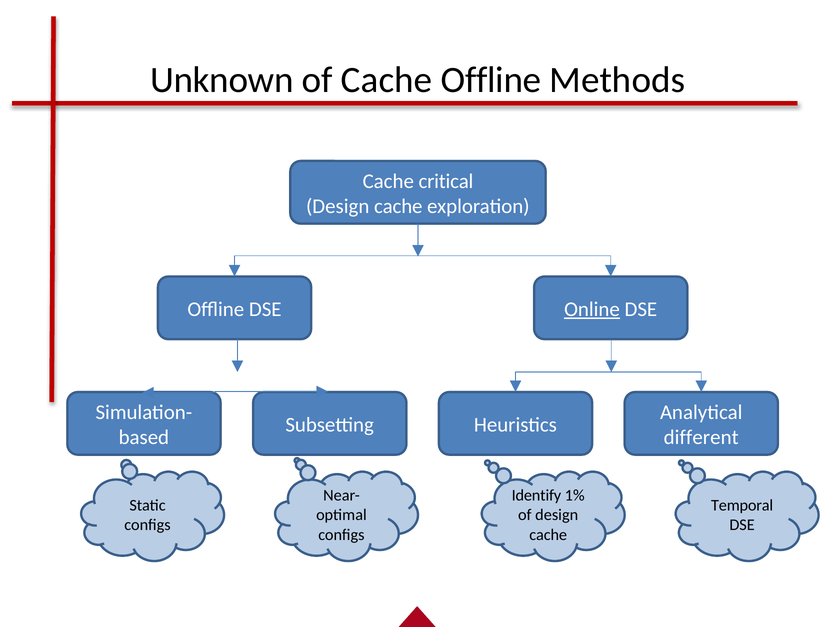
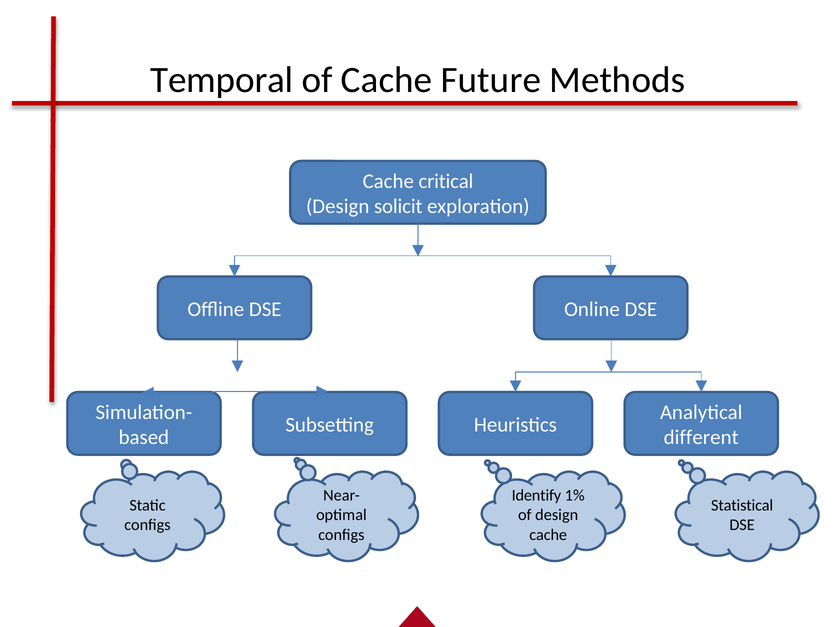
Unknown: Unknown -> Temporal (222, 80)
Cache Offline: Offline -> Future (491, 80)
cache: cache -> solicit (398, 206)
Online underline: present -> none (592, 309)
Temporal: Temporal -> Statistical (742, 505)
